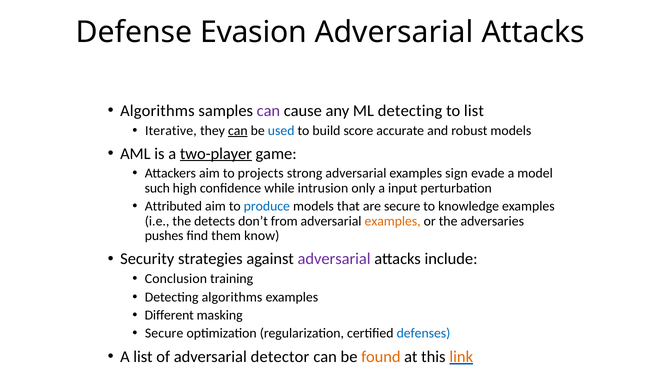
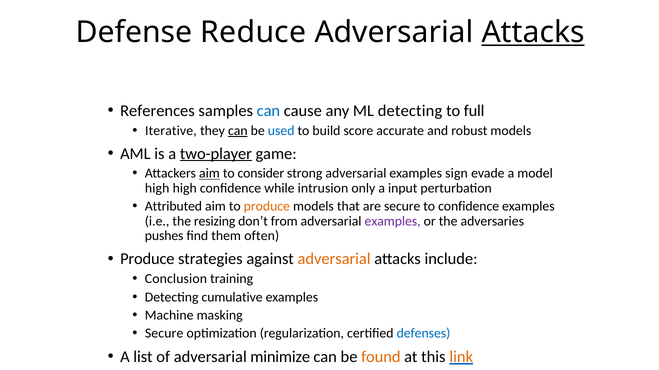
Evasion: Evasion -> Reduce (253, 32)
Attacks underline: none -> present (533, 32)
Algorithms: Algorithms -> References (157, 111)
can colour: purple -> blue (268, 111)
to list: list -> full (474, 111)
aim underline: none -> present (209, 174)
projects: projects -> consider (261, 174)
such: such -> high (157, 188)
produce colour: blue -> orange (267, 207)
to knowledge: knowledge -> confidence (469, 207)
detects: detects -> resizing (215, 222)
examples colour: orange -> purple (393, 222)
know: know -> often (262, 236)
Security: Security -> Produce (147, 260)
adversarial colour: purple -> orange (334, 260)
Detecting algorithms: algorithms -> cumulative (232, 298)
Different: Different -> Machine (169, 316)
detector: detector -> minimize (280, 357)
